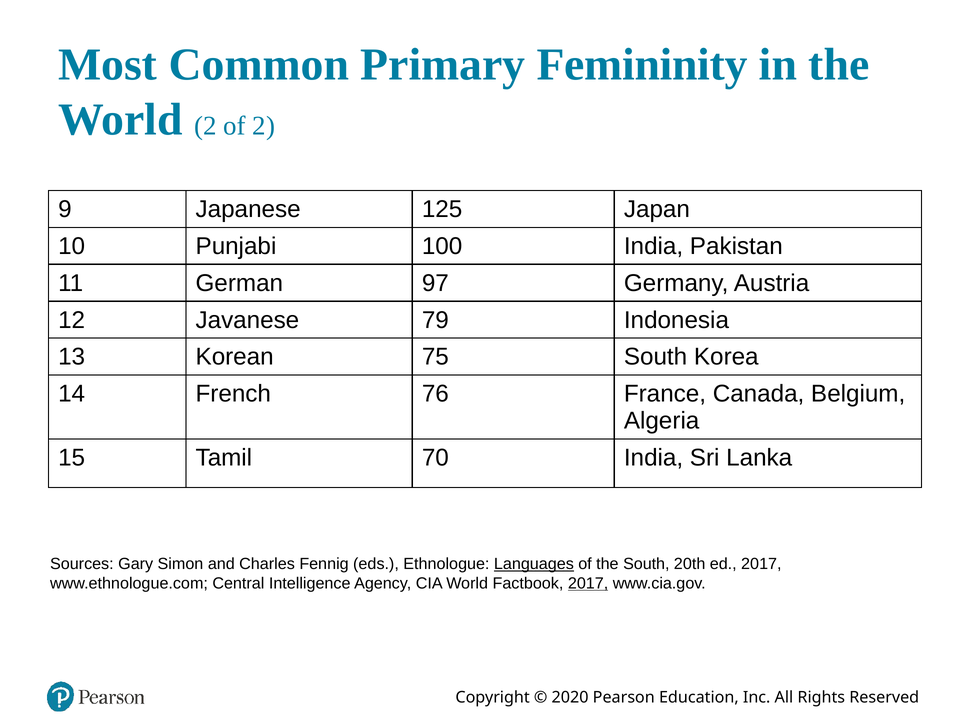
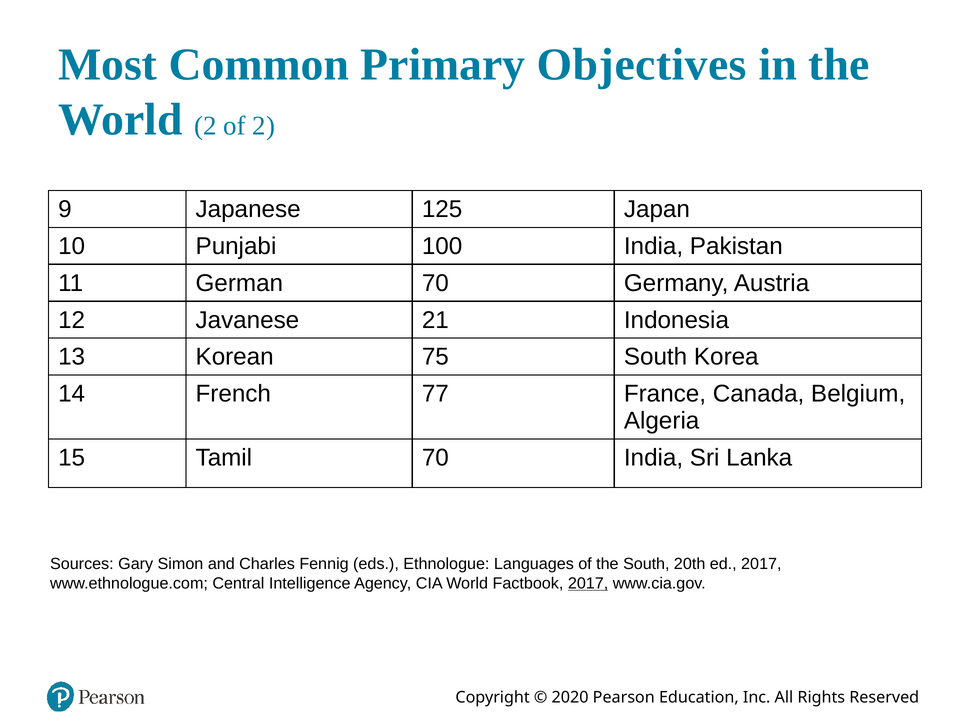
Femininity: Femininity -> Objectives (642, 65)
German 97: 97 -> 70 (435, 283)
79: 79 -> 21 (435, 320)
76: 76 -> 77 (435, 394)
Languages underline: present -> none (534, 564)
